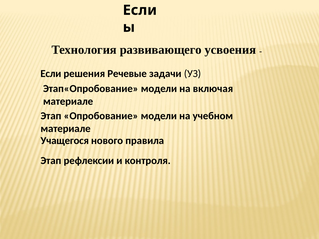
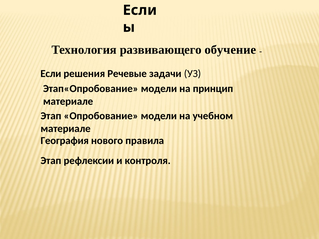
усвоения: усвоения -> обучение (230, 50)
включая: включая -> принцип (213, 89)
Учащегося: Учащегося -> География (65, 141)
